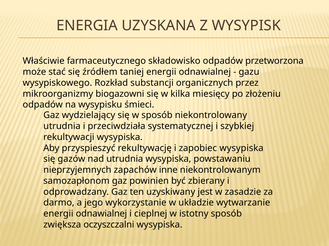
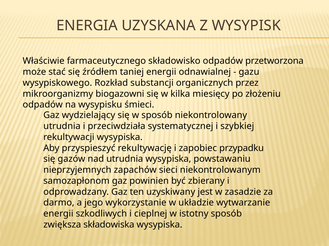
zapobiec wysypiska: wysypiska -> przypadku (242, 148)
inne: inne -> sieci (168, 170)
odnawialnej: odnawialnej -> szkodliwych (101, 214)
oczyszczalni: oczyszczalni -> składowiska (109, 225)
